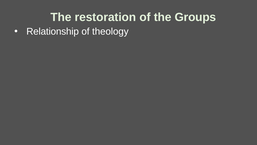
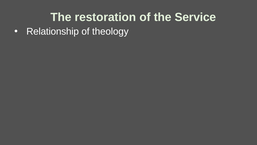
Groups: Groups -> Service (195, 17)
